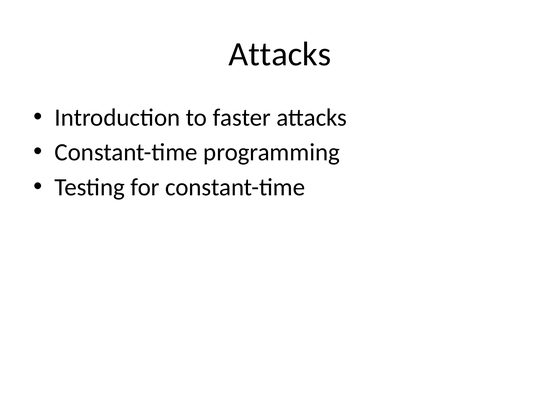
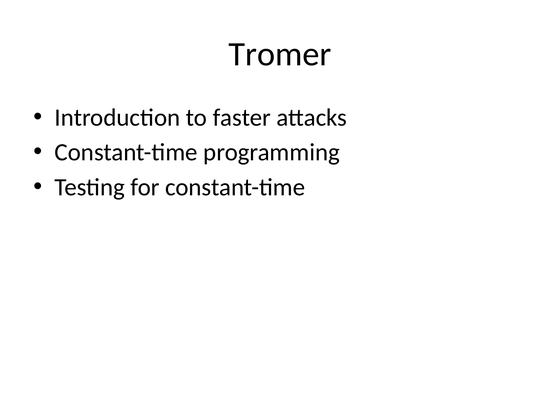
Attacks: Attacks -> Tromer (280, 54)
